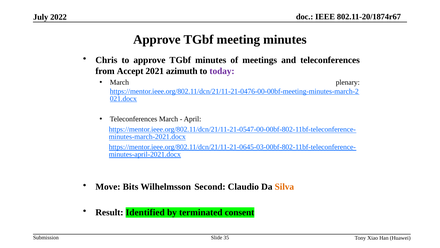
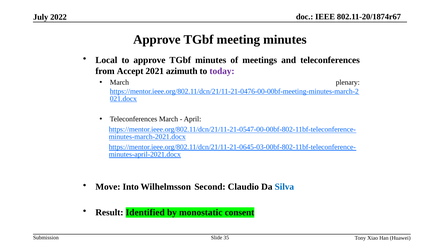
Chris: Chris -> Local (106, 60)
Bits: Bits -> Into (131, 187)
Silva colour: orange -> blue (284, 187)
terminated: terminated -> monostatic (201, 212)
